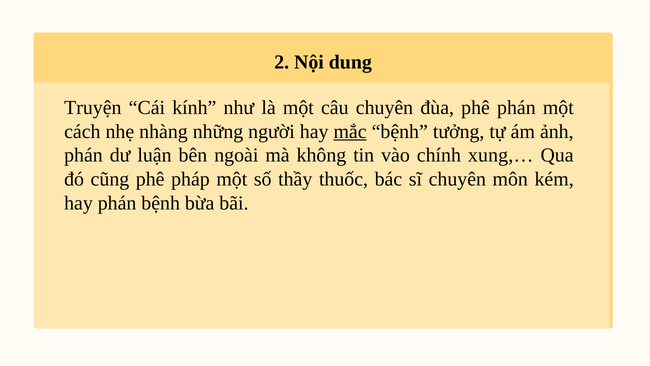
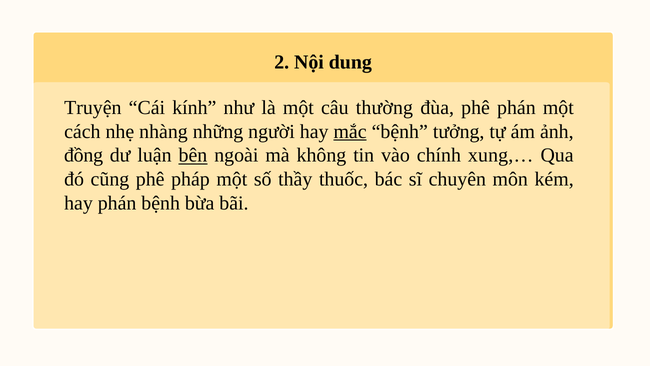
câu chuyên: chuyên -> thường (384, 108)
phán: phán -> đồng (84, 155)
bên underline: none -> present (193, 155)
